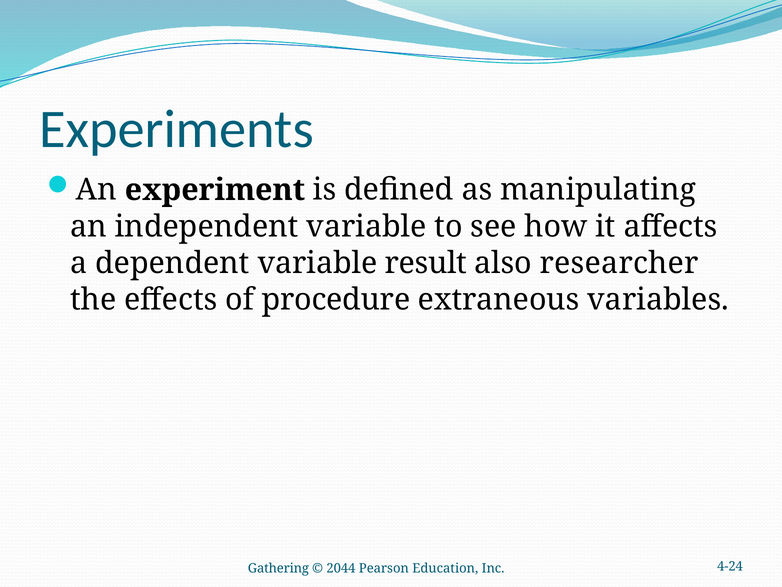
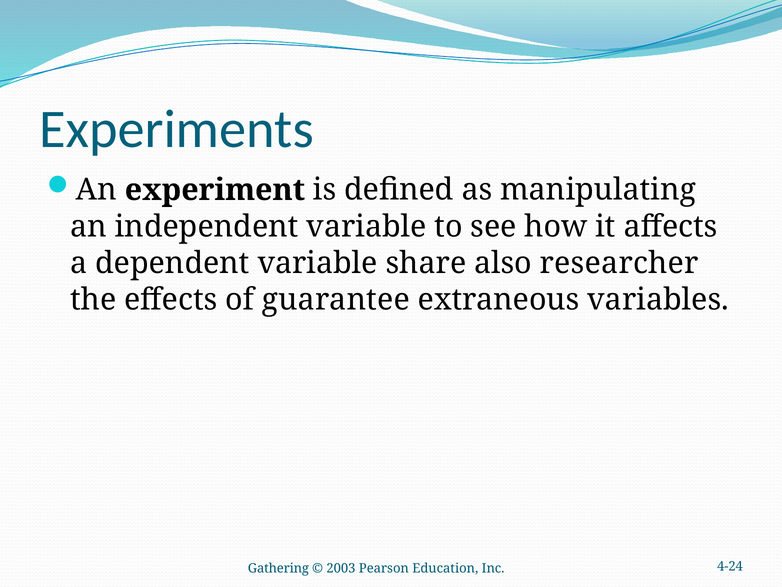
result: result -> share (426, 263)
procedure: procedure -> guarantee (336, 299)
2044: 2044 -> 2003 (341, 568)
